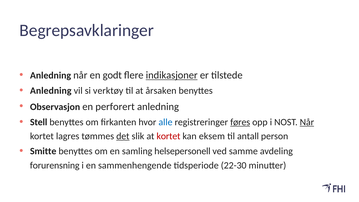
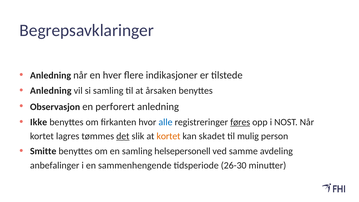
godt: godt -> hver (112, 75)
indikasjoner underline: present -> none (172, 75)
si verktøy: verktøy -> samling (108, 91)
Stell: Stell -> Ikke (39, 122)
Når underline: present -> none (307, 122)
kortet colour: red -> orange (168, 136)
eksem: eksem -> skadet (212, 136)
antall: antall -> mulig (248, 136)
forurensning: forurensning -> anbefalinger (55, 165)
22-30: 22-30 -> 26-30 (234, 165)
